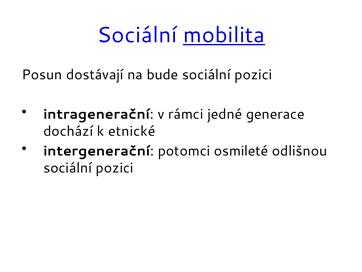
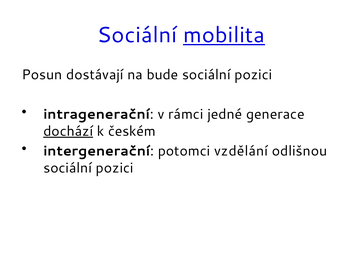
dochází underline: none -> present (68, 131)
etnické: etnické -> českém (132, 131)
osmileté: osmileté -> vzdělání (241, 151)
